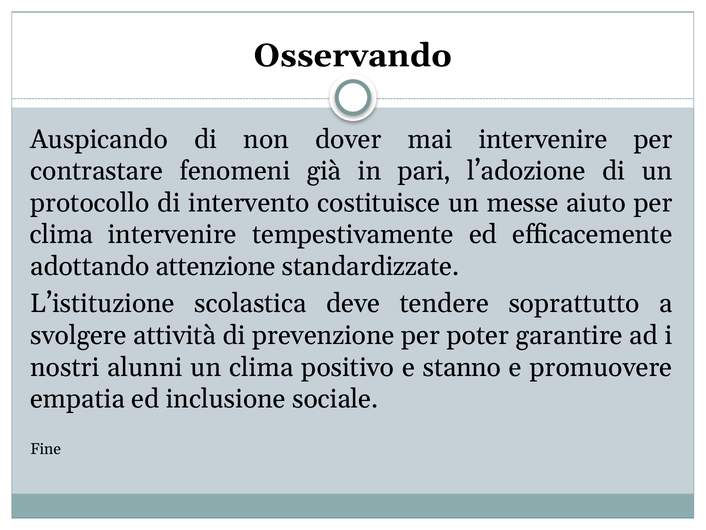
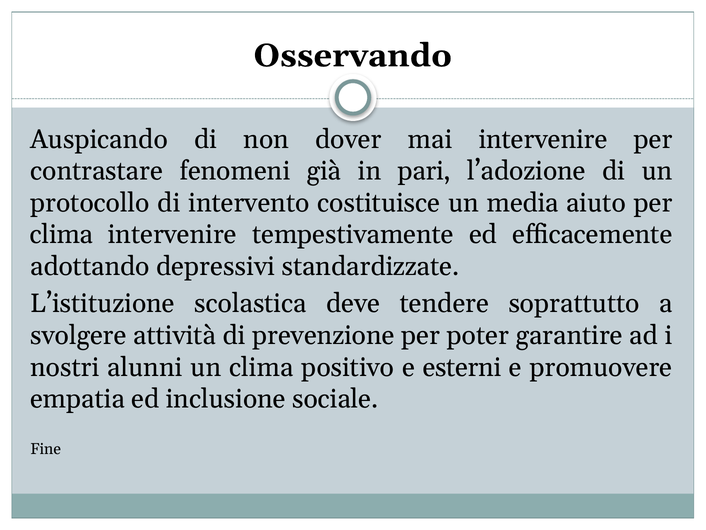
messe: messe -> media (523, 203)
attenzione: attenzione -> depressivi (216, 266)
stanno: stanno -> esterni (462, 367)
